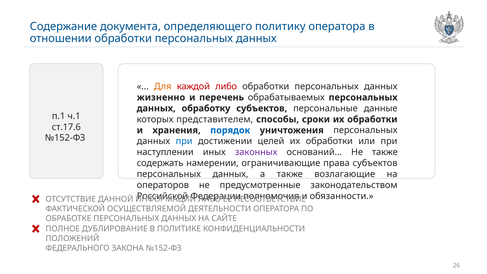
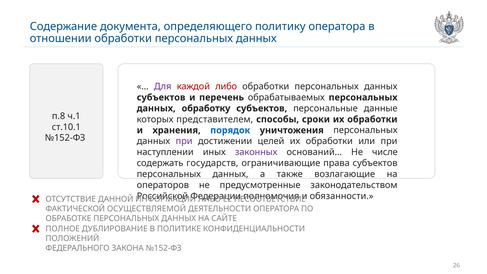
Для colour: orange -> purple (163, 86)
жизненно: жизненно -> субъектов (161, 97)
п.1: п.1 -> п.8 (59, 116)
ст.17.6: ст.17.6 -> ст.10.1 (66, 127)
при colour: blue -> purple (184, 141)
Не также: также -> числе (385, 152)
намерении: намерении -> государств (212, 163)
